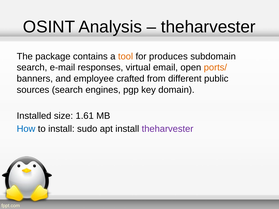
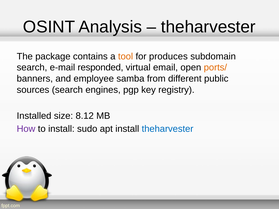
responses: responses -> responded (100, 68)
crafted: crafted -> samba (130, 79)
domain: domain -> registry (176, 90)
1.61: 1.61 -> 8.12 (85, 116)
How colour: blue -> purple (26, 129)
theharvester colour: purple -> blue (168, 129)
